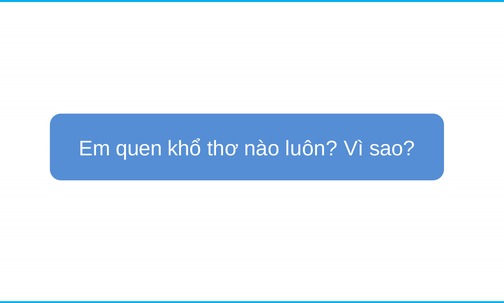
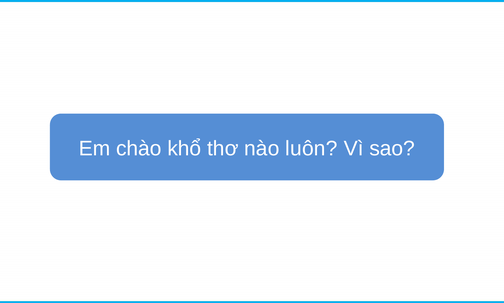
quen: quen -> chào (139, 149)
